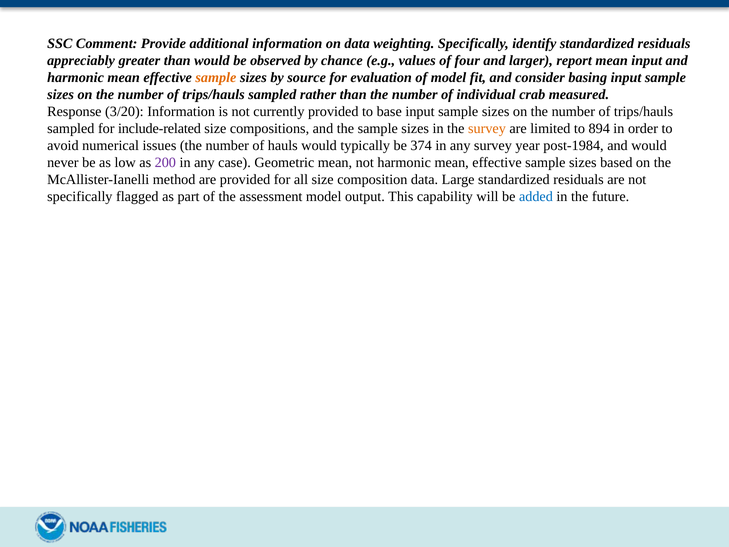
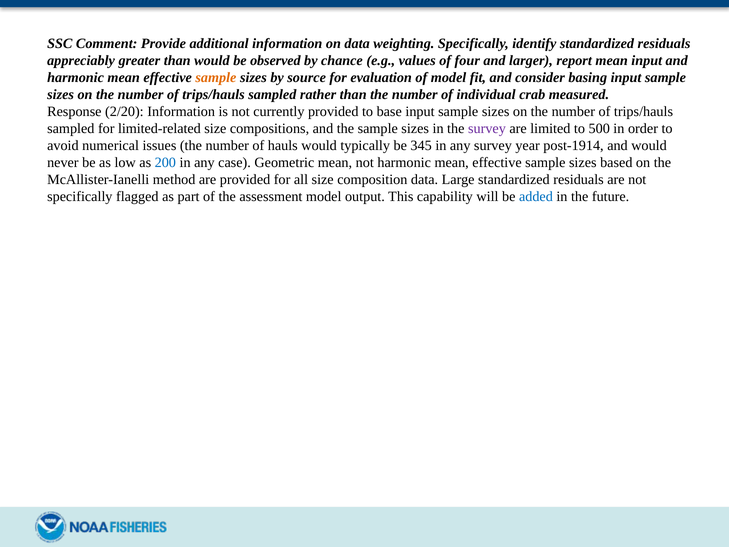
3/20: 3/20 -> 2/20 (124, 112)
include-related: include-related -> limited-related (159, 129)
survey colour: orange -> purple (487, 129)
894: 894 -> 500 (599, 129)
374: 374 -> 345 (421, 146)
post-1984: post-1984 -> post-1914 (573, 146)
200 colour: purple -> blue (165, 163)
